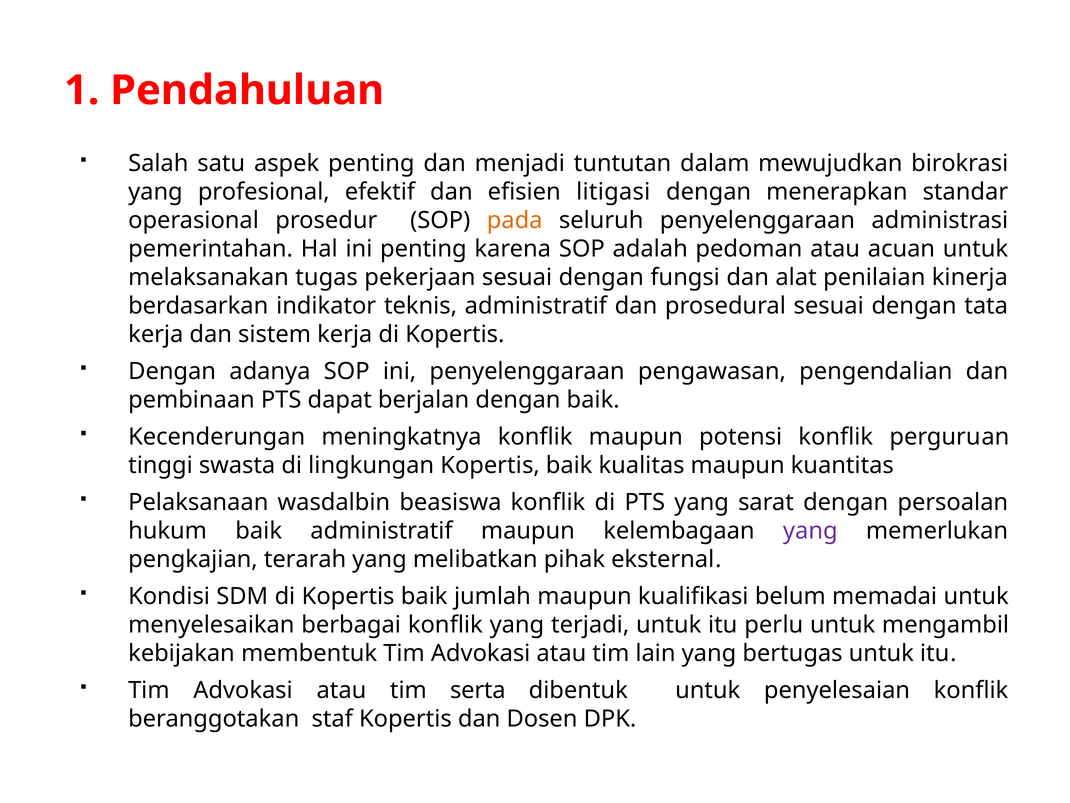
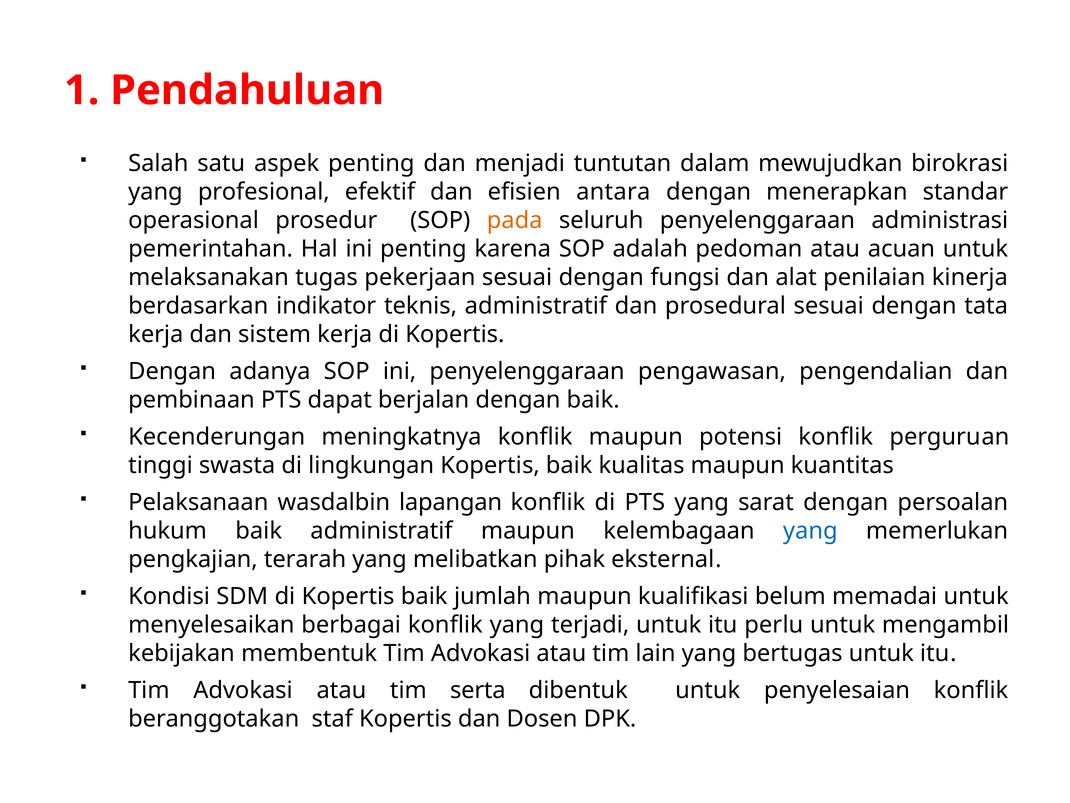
litigasi: litigasi -> antara (613, 192)
beasiswa: beasiswa -> lapangan (451, 502)
yang colour: purple -> blue (810, 531)
